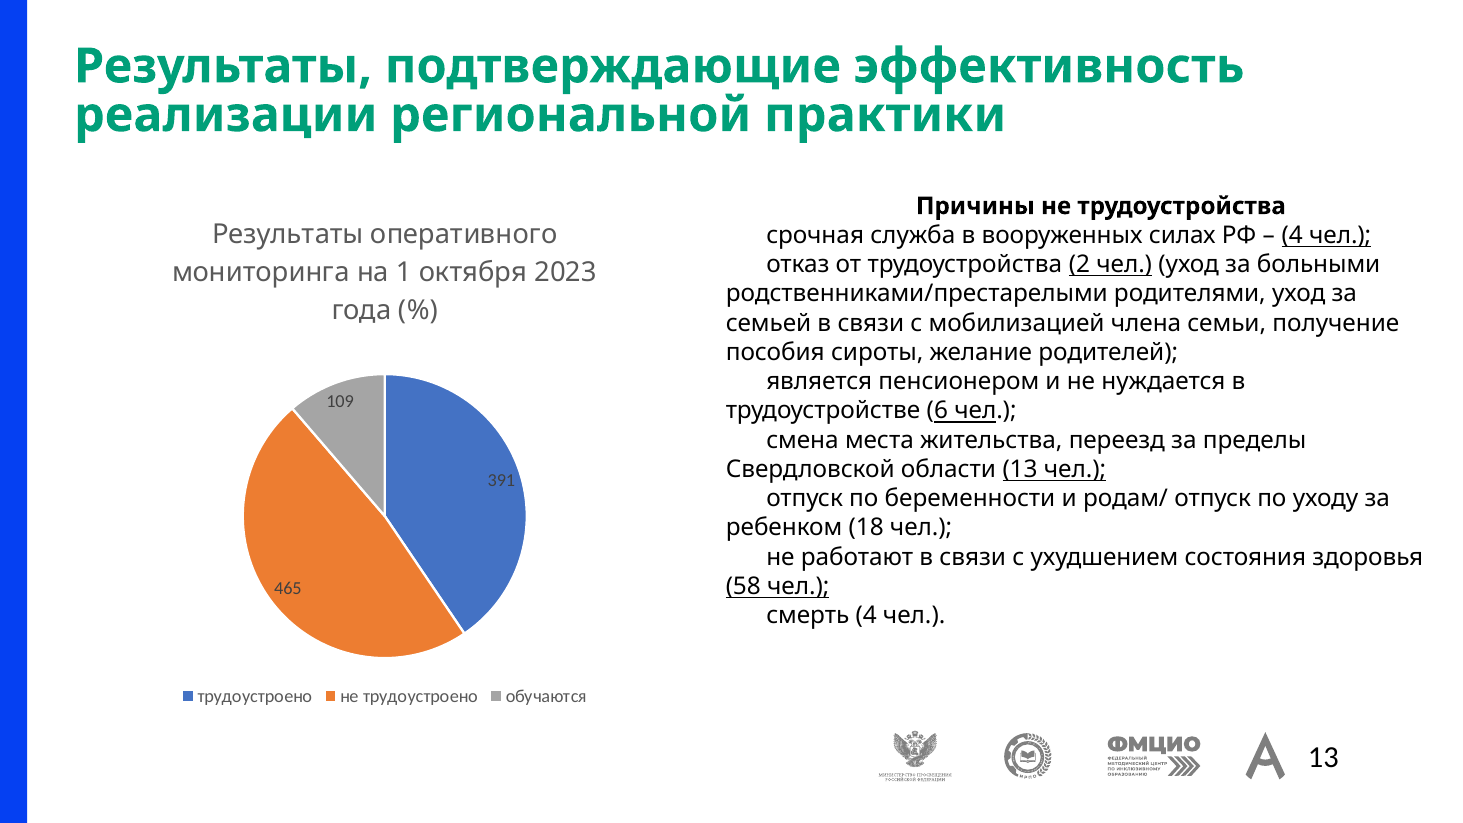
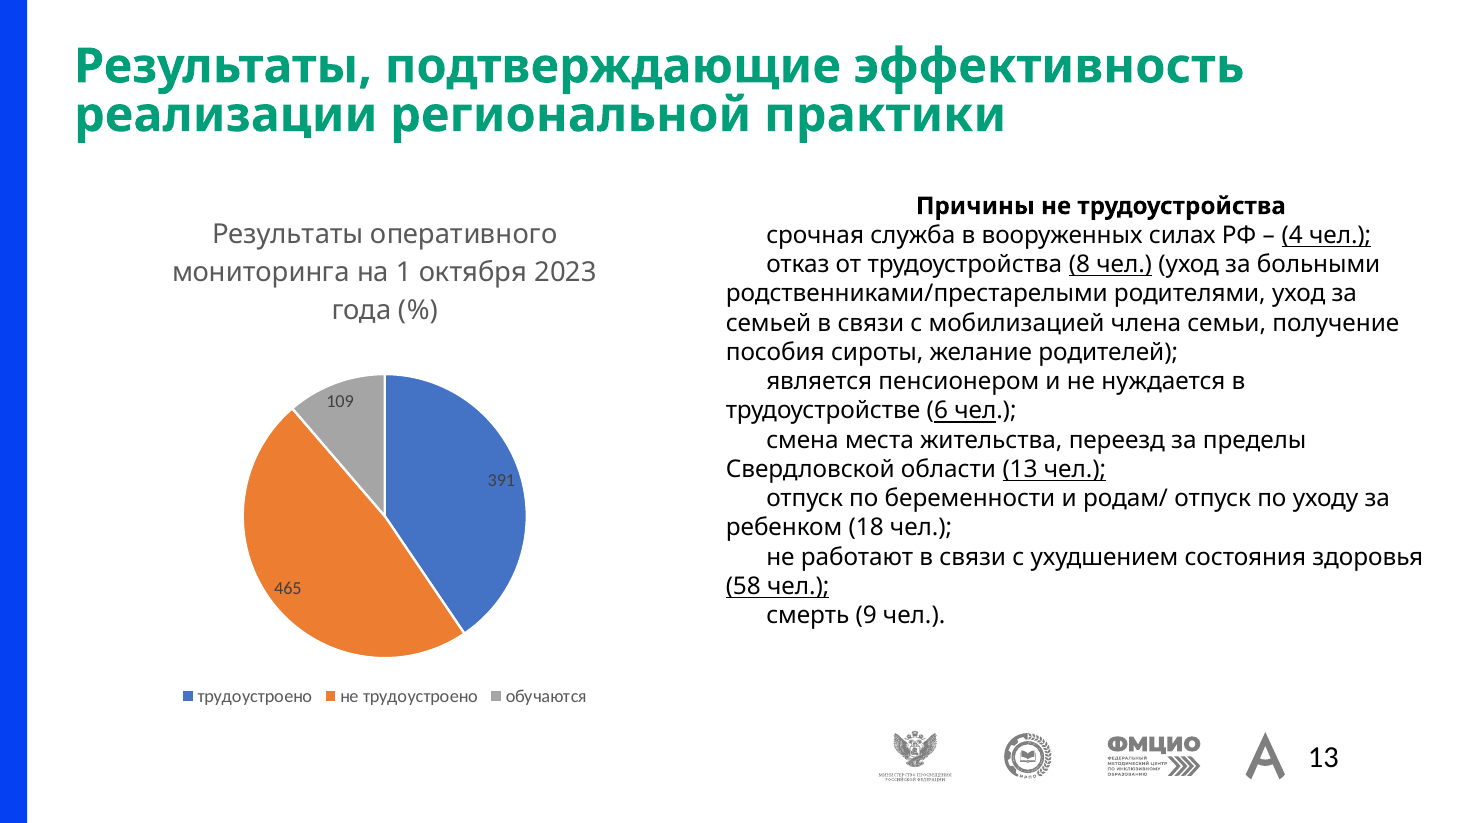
2: 2 -> 8 (1080, 265)
смерть 4: 4 -> 9 (866, 615)
